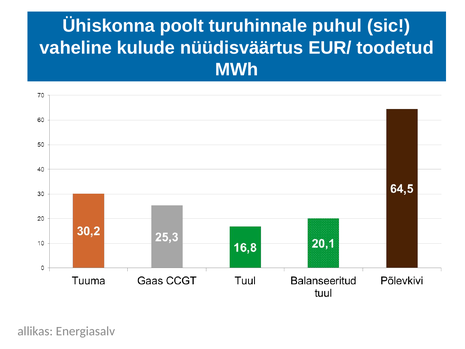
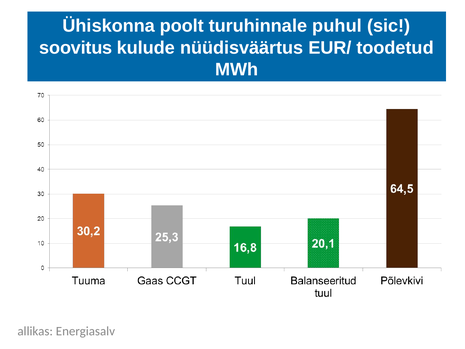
vaheline: vaheline -> soovitus (76, 48)
